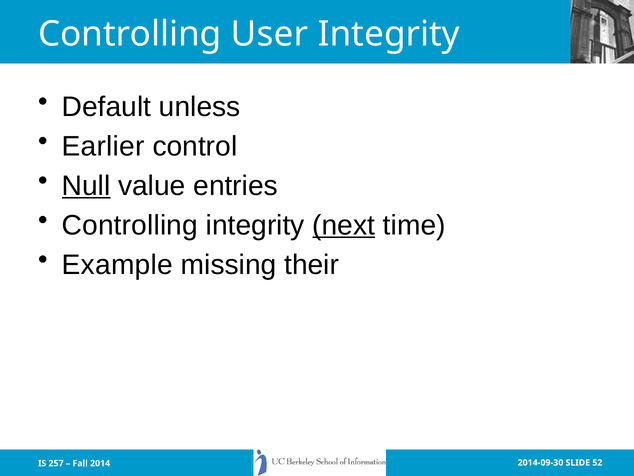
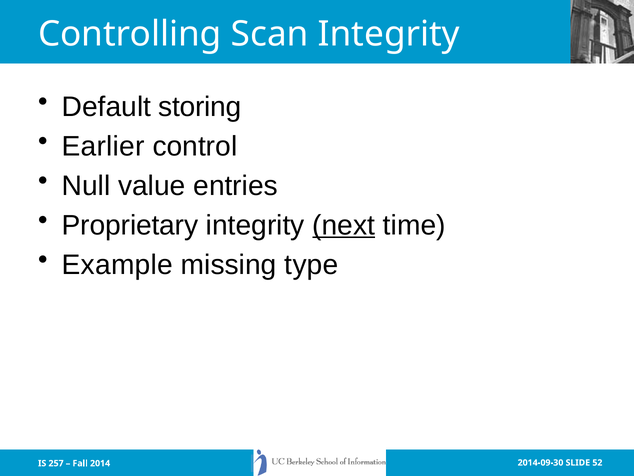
User: User -> Scan (270, 34)
unless: unless -> storing (200, 107)
Null underline: present -> none (86, 186)
Controlling: Controlling -> Proprietary (130, 225)
their: their -> type (312, 264)
